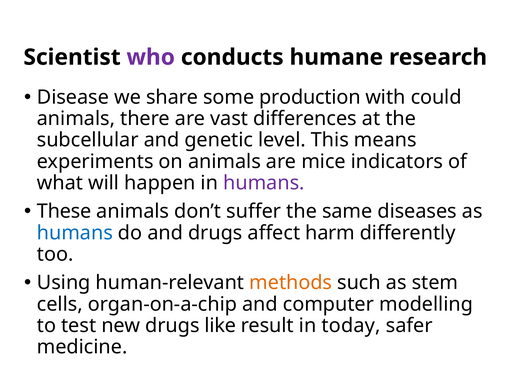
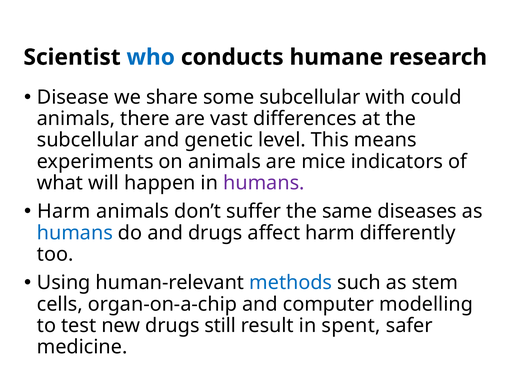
who colour: purple -> blue (151, 57)
some production: production -> subcellular (310, 97)
These: These -> Harm (64, 212)
methods colour: orange -> blue (291, 283)
like: like -> still (220, 326)
today: today -> spent (351, 326)
